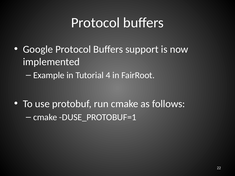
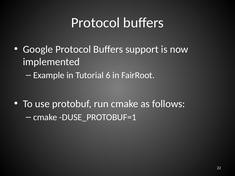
4: 4 -> 6 (108, 75)
